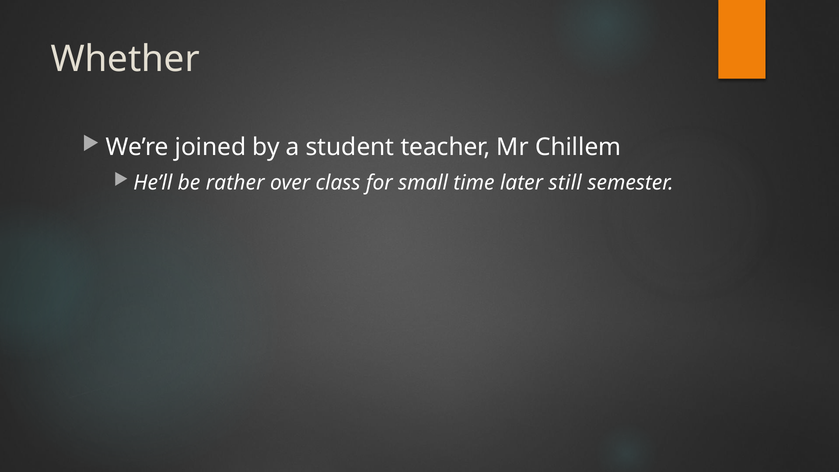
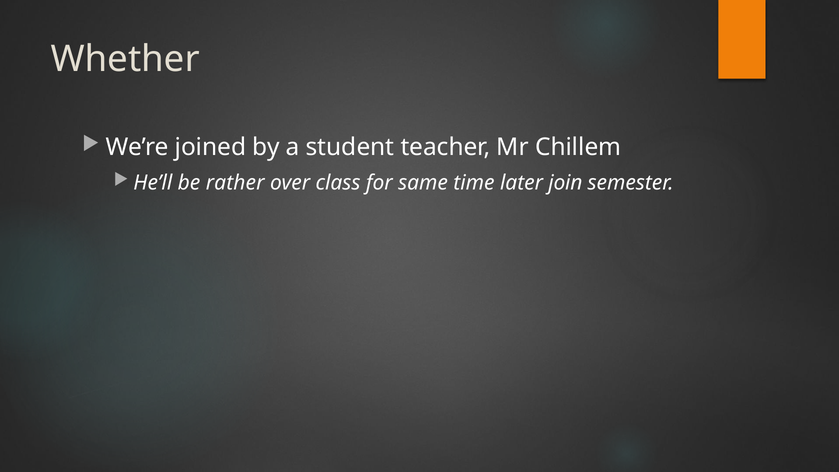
small: small -> same (423, 183)
still: still -> join (565, 183)
